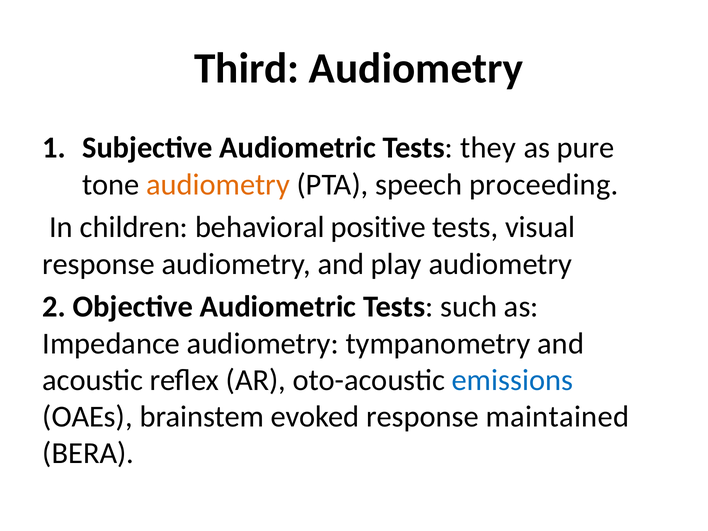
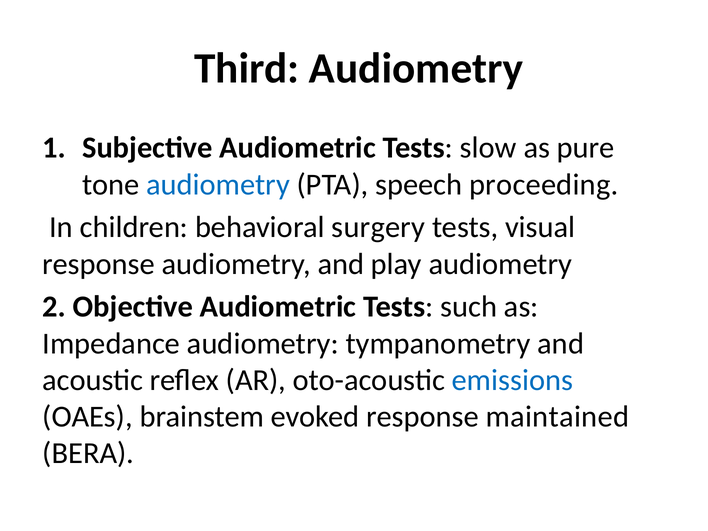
they: they -> slow (488, 148)
audiometry colour: orange -> blue (218, 184)
positive: positive -> surgery (378, 227)
